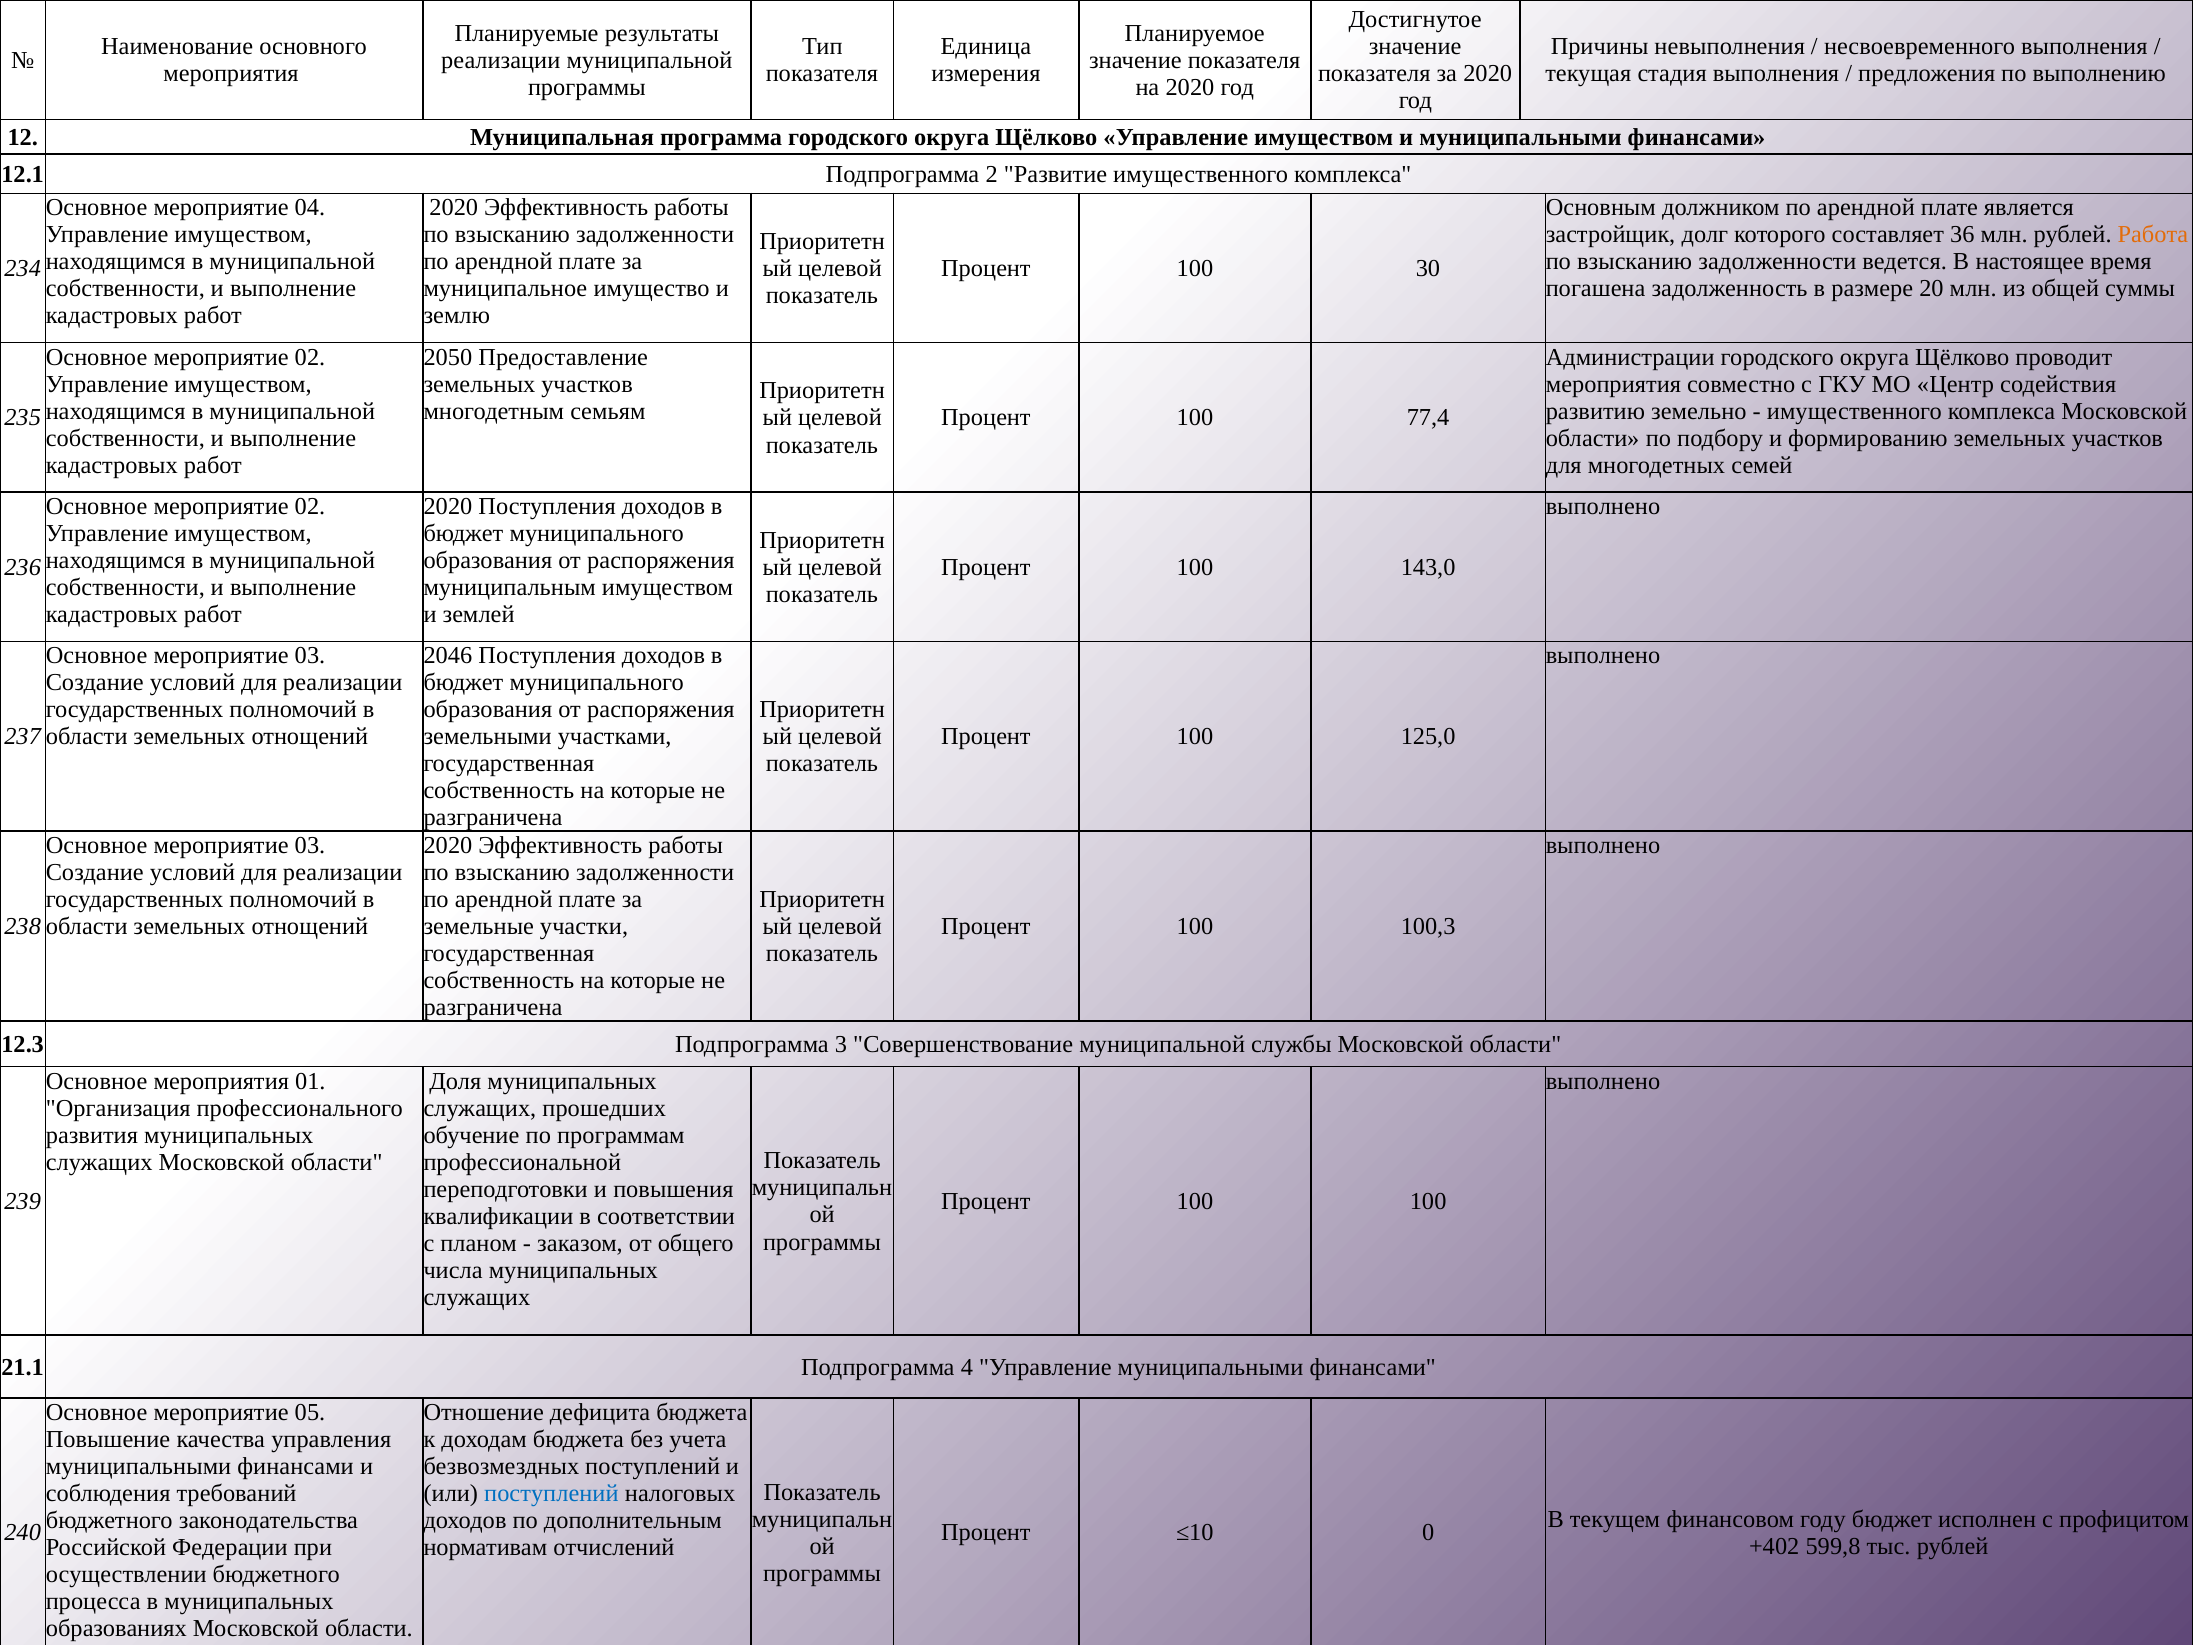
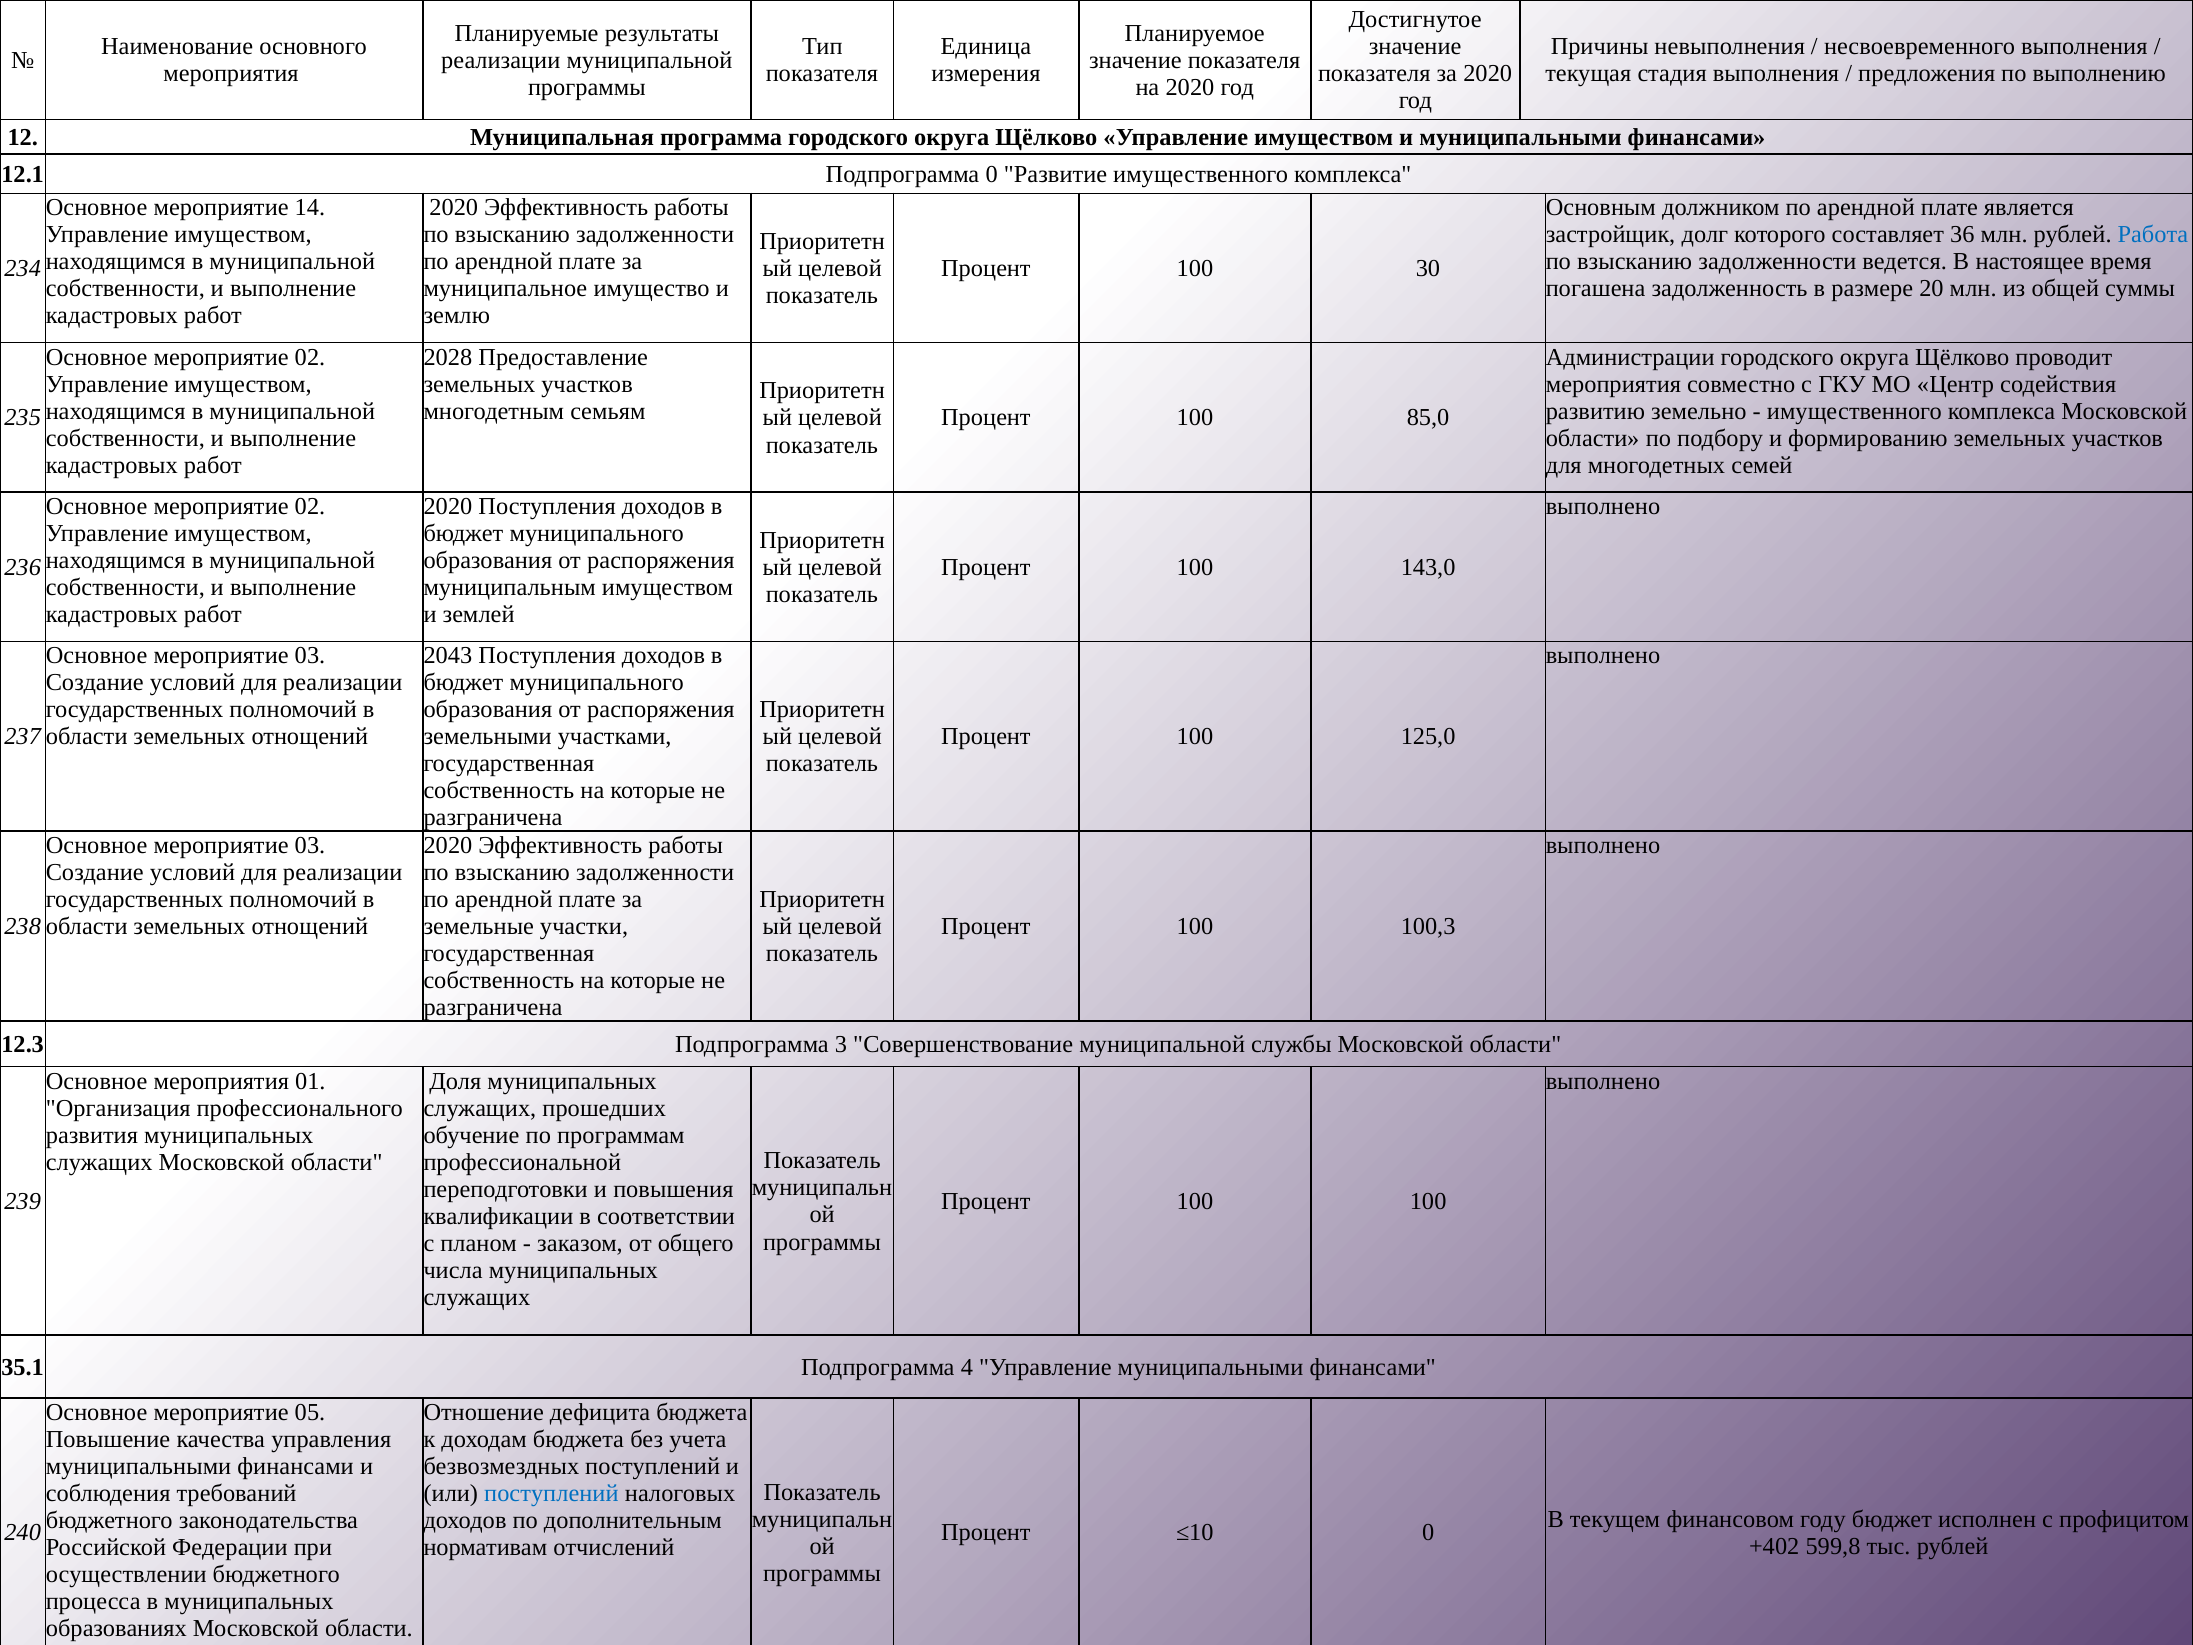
Подпрограмма 2: 2 -> 0 (992, 174)
04: 04 -> 14 (310, 208)
Работа colour: orange -> blue (2153, 235)
2050: 2050 -> 2028 (448, 357)
77,4: 77,4 -> 85,0 (1428, 418)
2046: 2046 -> 2043 (448, 656)
21.1: 21.1 -> 35.1 (23, 1367)
